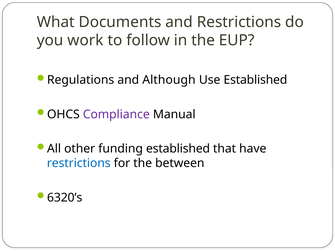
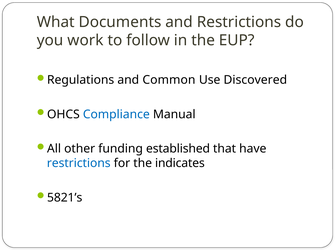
Although: Although -> Common (169, 80)
Use Established: Established -> Discovered (255, 80)
Compliance colour: purple -> blue (116, 114)
between: between -> indicates (180, 163)
6320’s: 6320’s -> 5821’s (65, 198)
